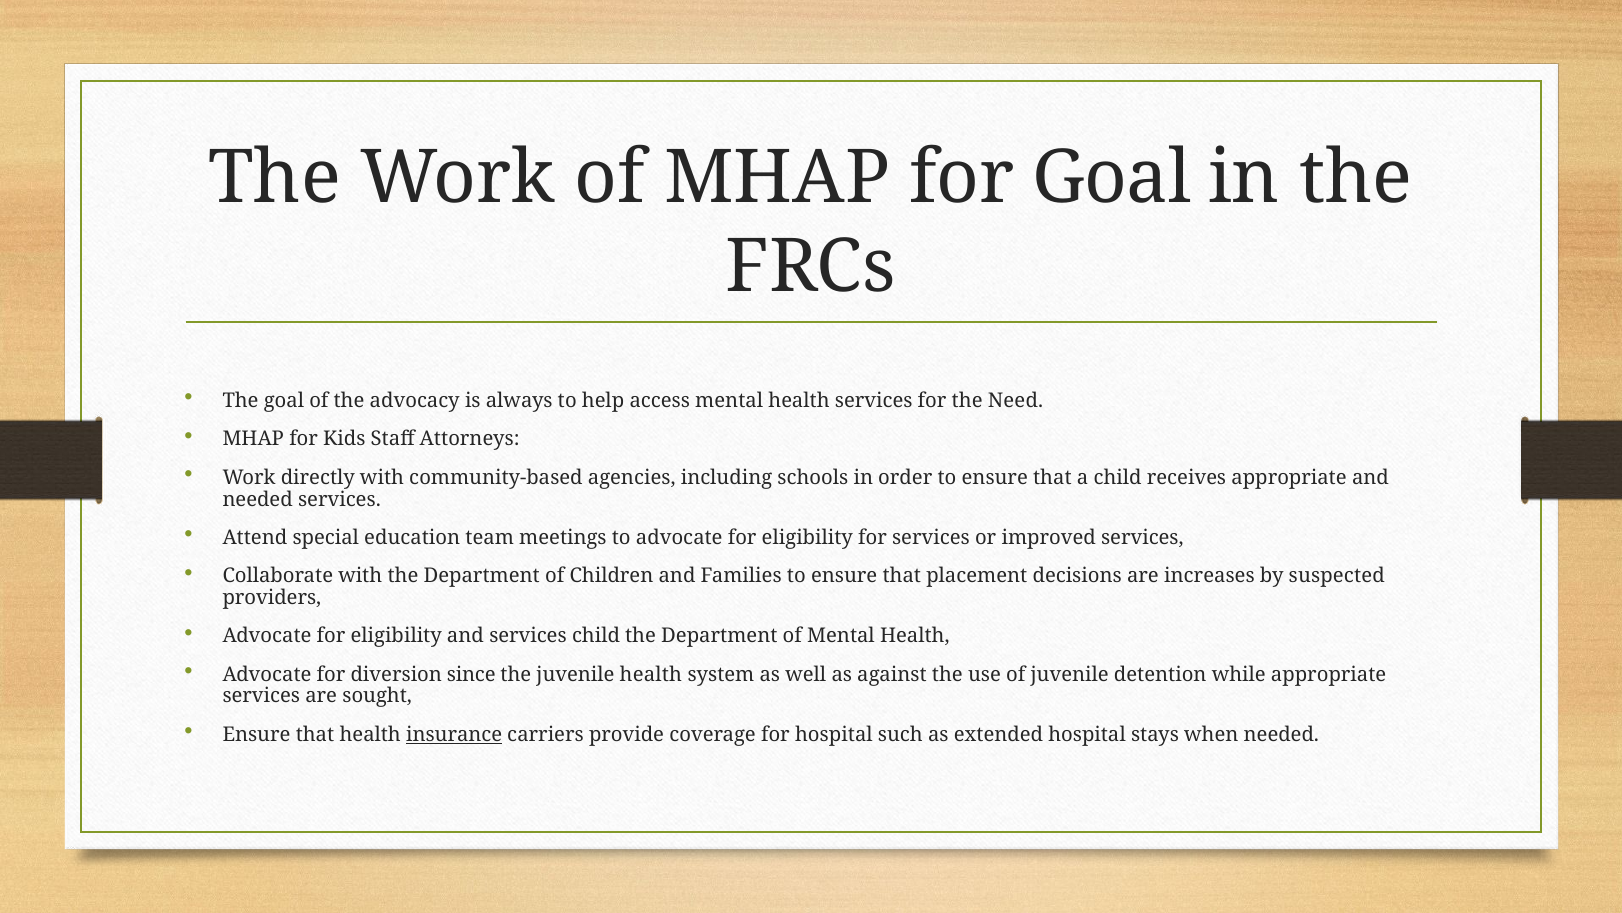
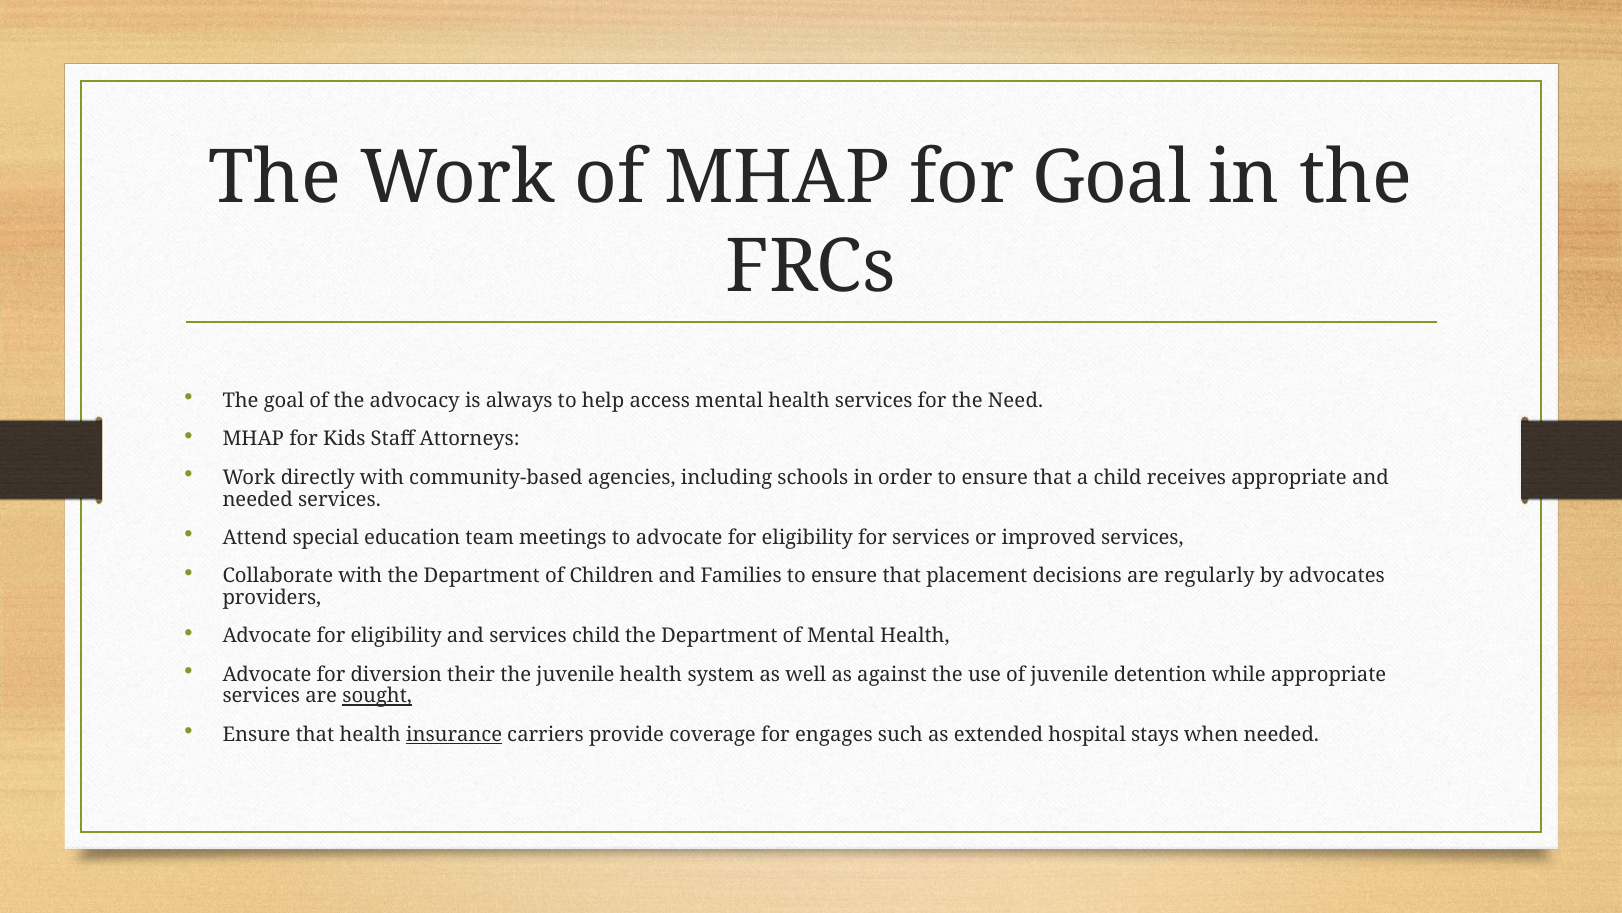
increases: increases -> regularly (1209, 576)
suspected: suspected -> advocates (1337, 576)
since: since -> their (471, 674)
sought underline: none -> present (377, 696)
for hospital: hospital -> engages (834, 734)
